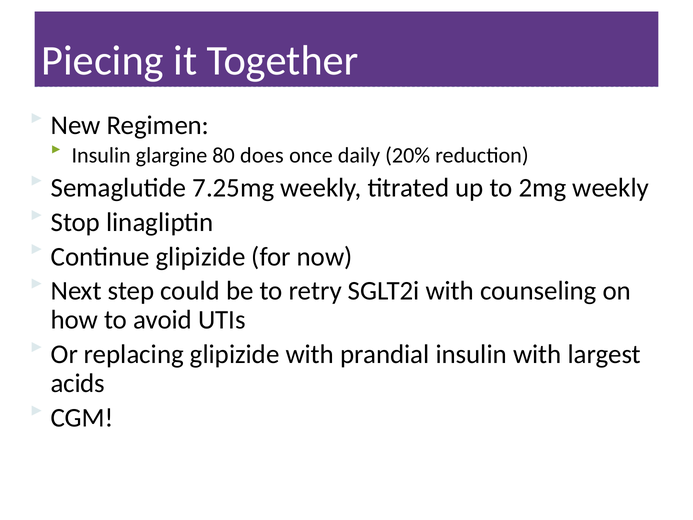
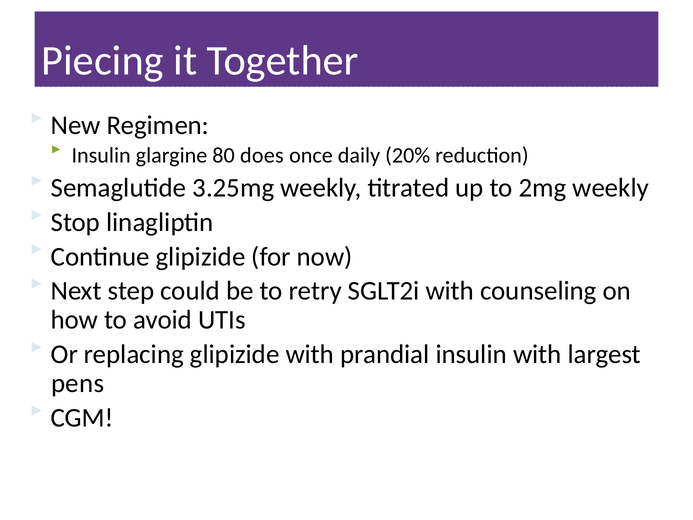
7.25mg: 7.25mg -> 3.25mg (233, 188)
acids: acids -> pens (78, 383)
